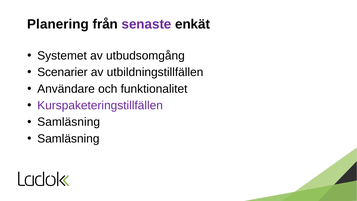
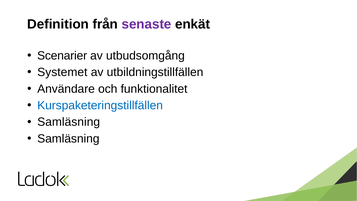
Planering: Planering -> Definition (58, 24)
Systemet: Systemet -> Scenarier (62, 56)
Scenarier: Scenarier -> Systemet (62, 72)
Kurspaketeringstillfällen colour: purple -> blue (100, 105)
